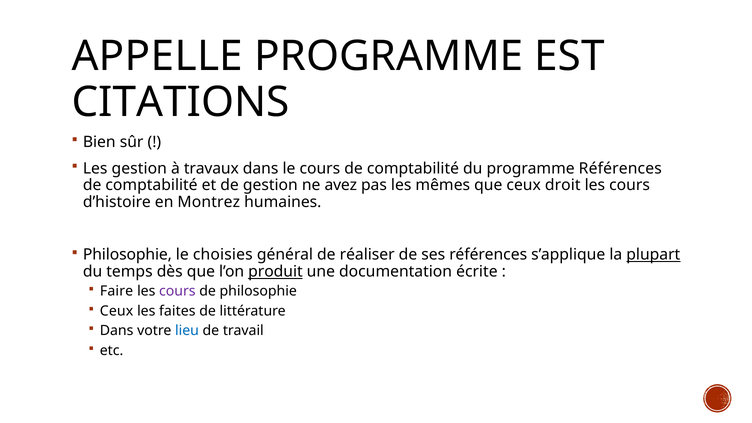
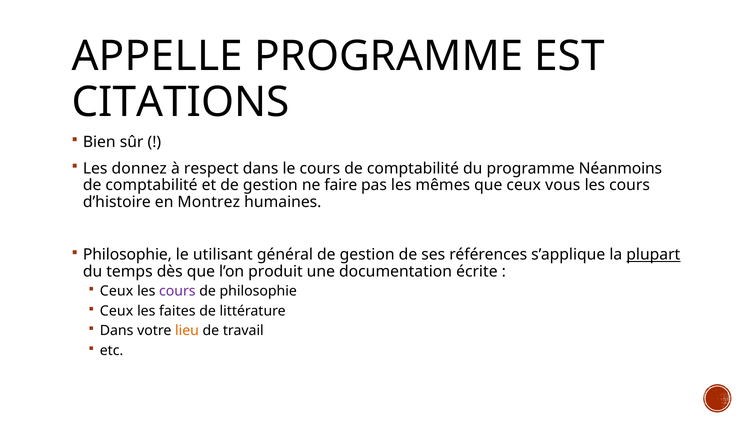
Les gestion: gestion -> donnez (139, 168)
travaux: travaux -> respect (211, 168)
programme Références: Références -> Néanmoins (620, 168)
avez: avez -> faire (341, 185)
droit: droit -> vous (563, 185)
choisies: choisies -> utilisant (223, 255)
général de réaliser: réaliser -> gestion (367, 255)
produit underline: present -> none (275, 272)
Faire: Faire -> Ceux (117, 291)
lieu colour: blue -> orange (187, 331)
